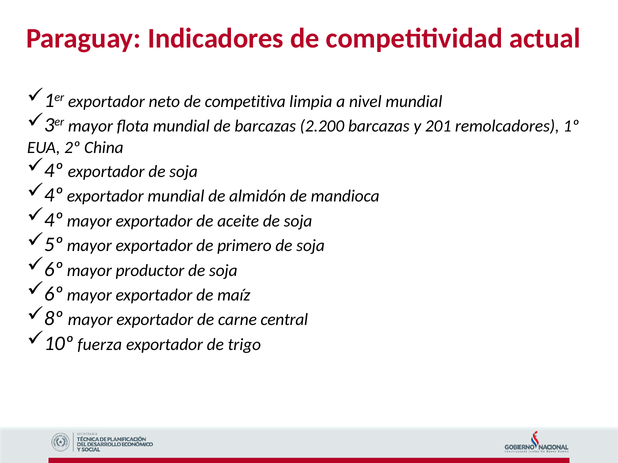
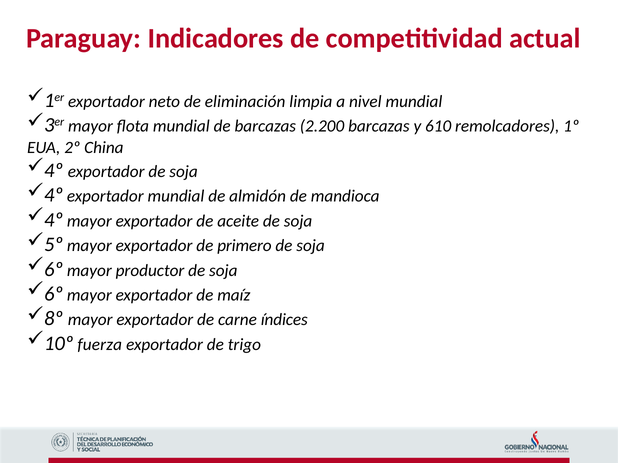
competitiva: competitiva -> eliminación (245, 102)
201: 201 -> 610 (438, 126)
central: central -> índices (284, 320)
